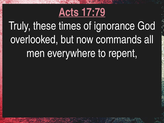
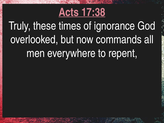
17:79: 17:79 -> 17:38 (93, 12)
